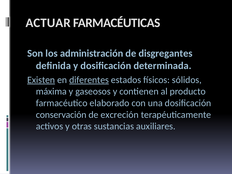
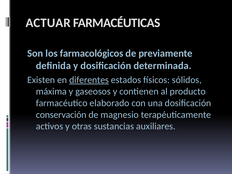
administración: administración -> farmacológicos (92, 53)
disgregantes: disgregantes -> previamente (166, 53)
Existen underline: present -> none (41, 80)
excreción: excreción -> magnesio (120, 115)
